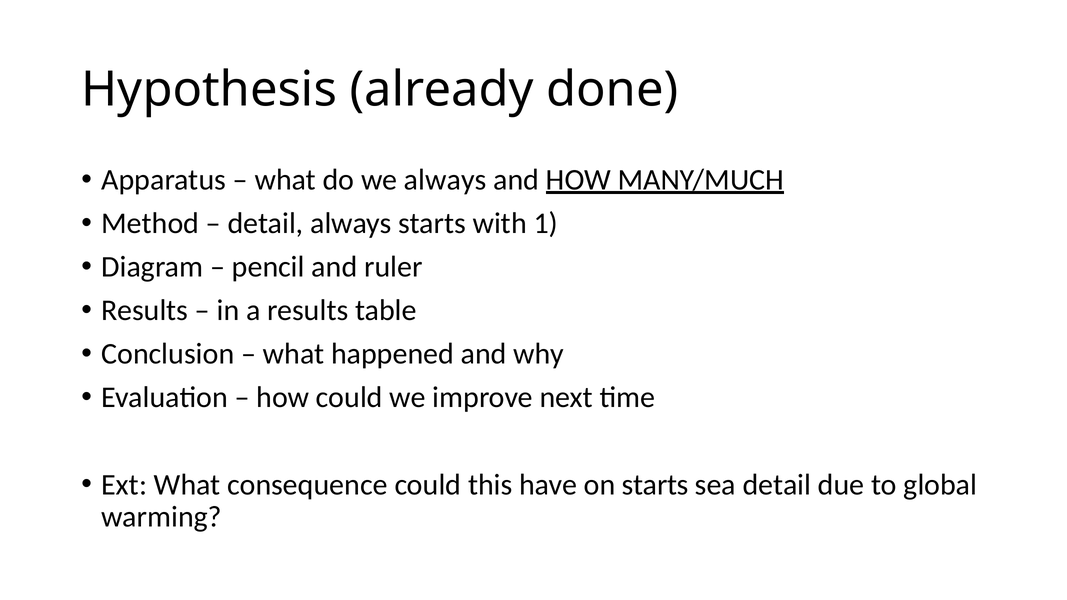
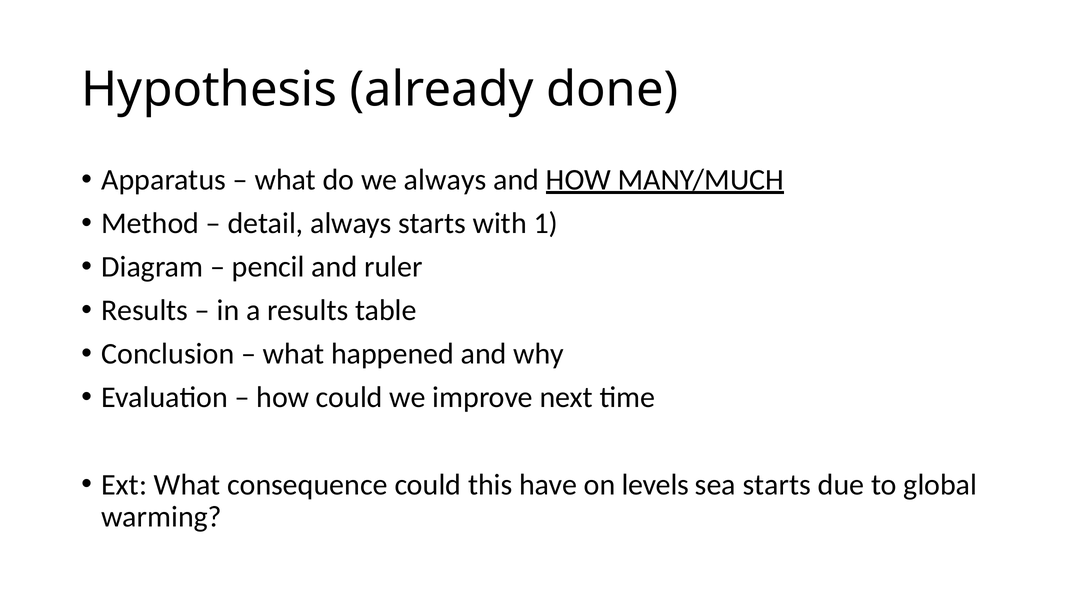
on starts: starts -> levels (655, 485)
sea detail: detail -> starts (777, 485)
